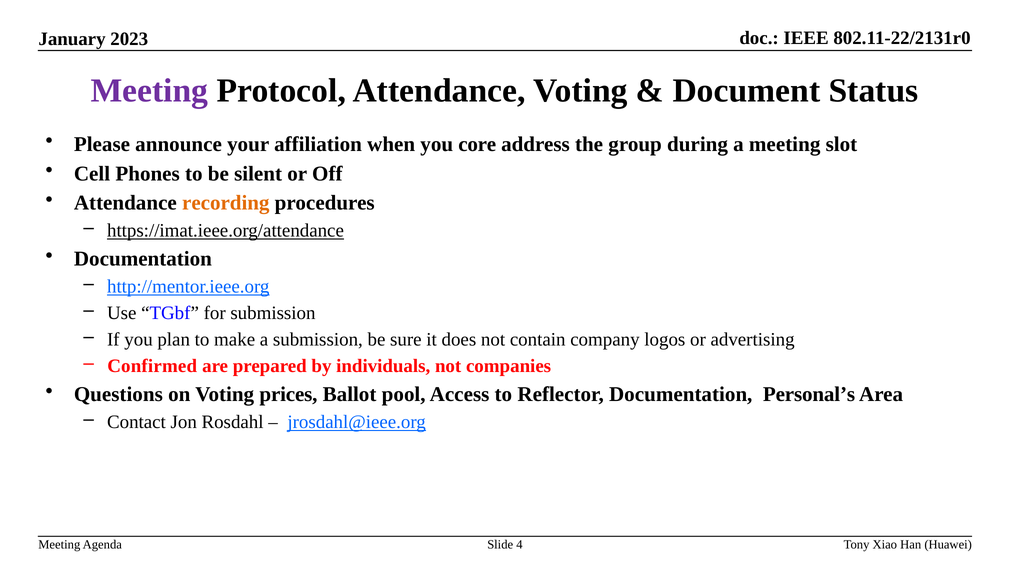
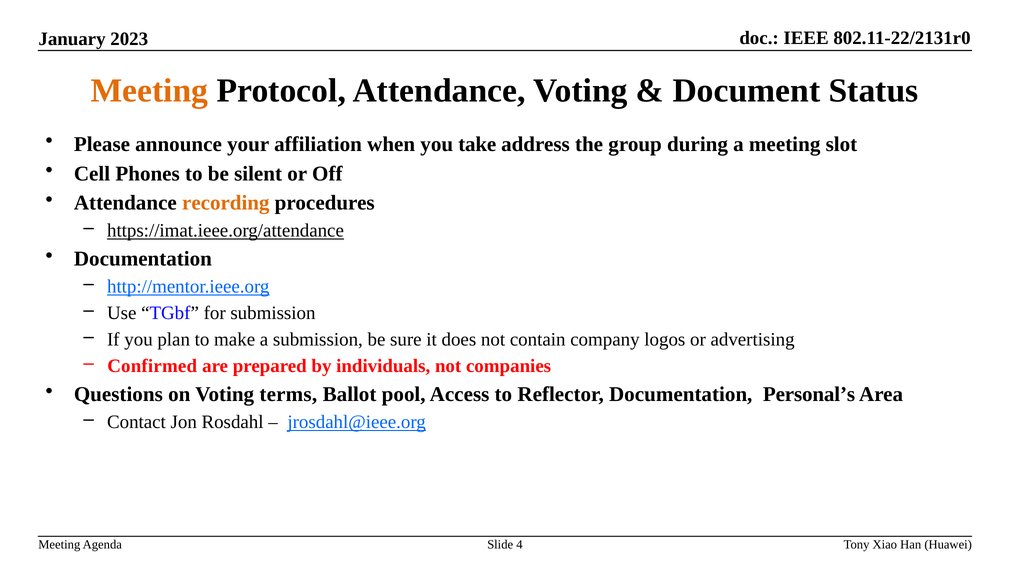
Meeting colour: purple -> orange (149, 91)
core: core -> take (477, 144)
prices: prices -> terms (288, 395)
